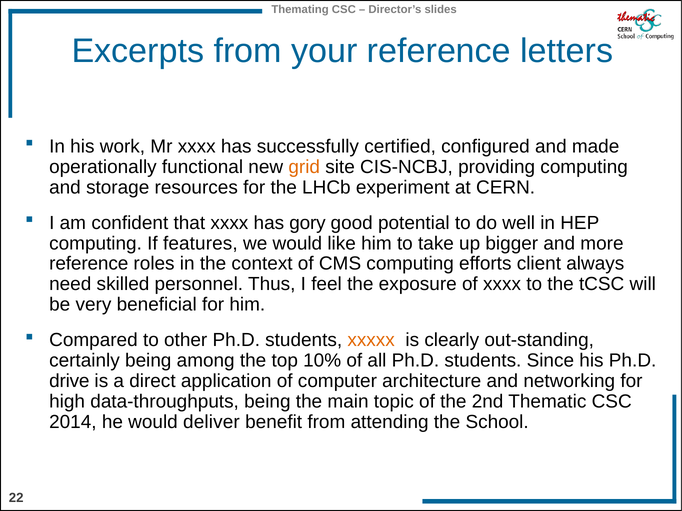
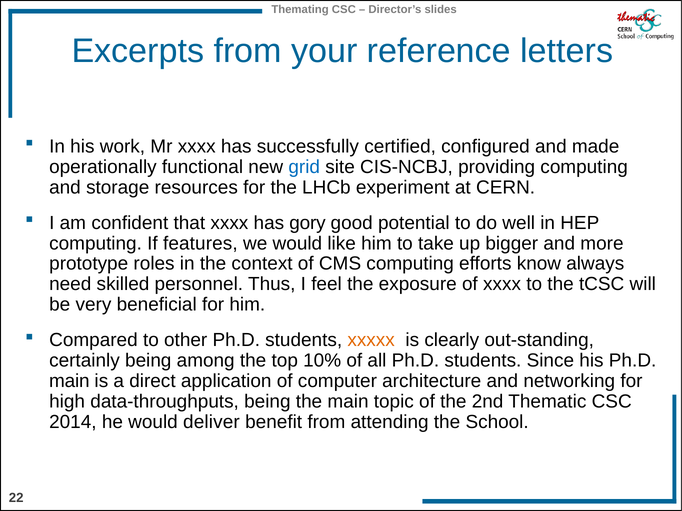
grid colour: orange -> blue (304, 167)
reference: reference -> prototype (89, 264)
client: client -> know (539, 264)
drive: drive -> main (69, 381)
